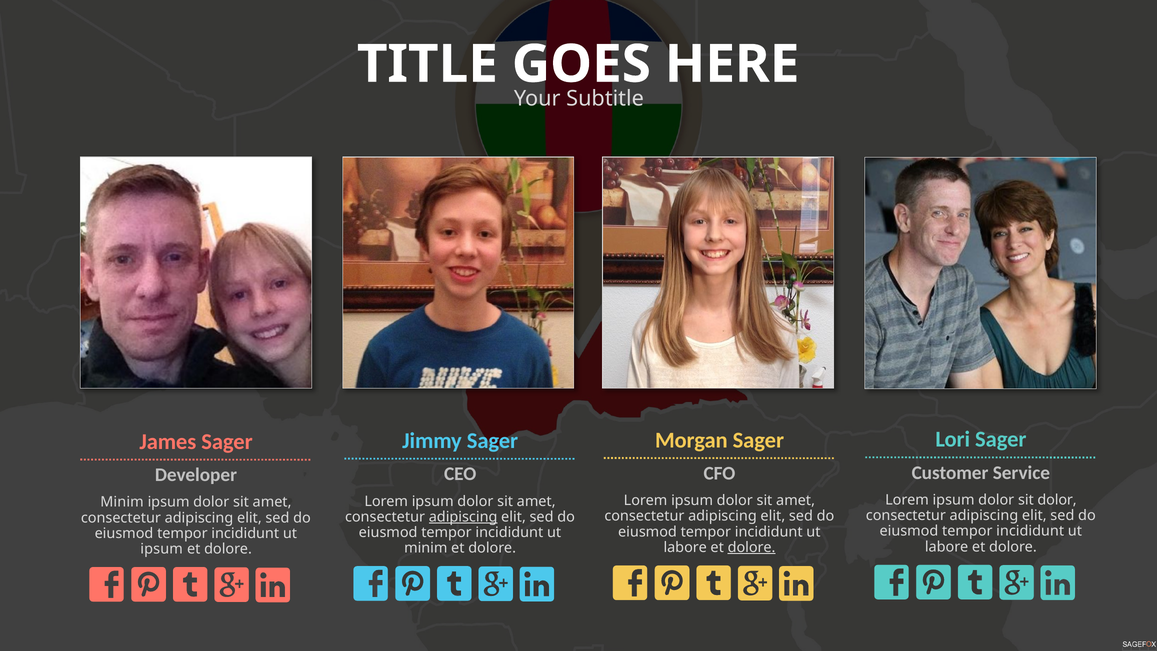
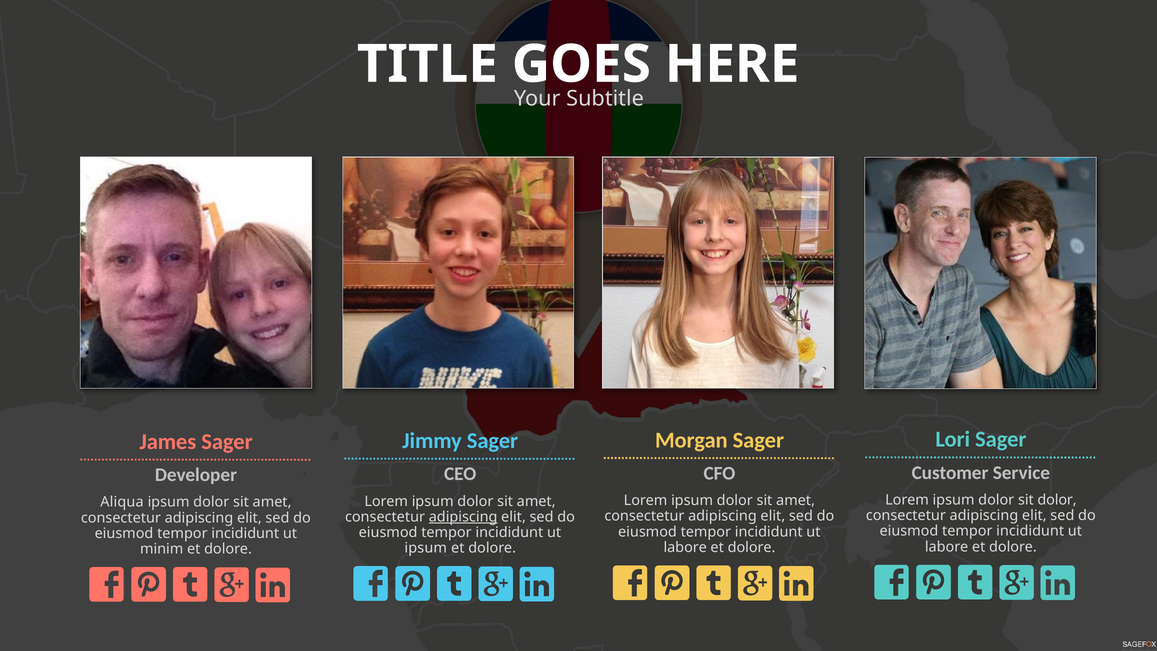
Minim: Minim -> Aliqua (122, 502)
dolore underline: present -> none (752, 547)
minim: minim -> ipsum (426, 548)
ipsum: ipsum -> minim (162, 549)
